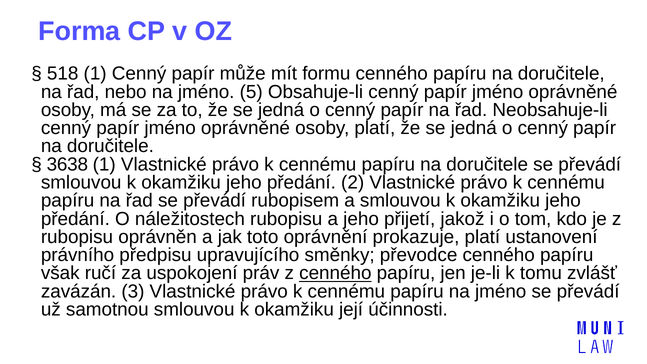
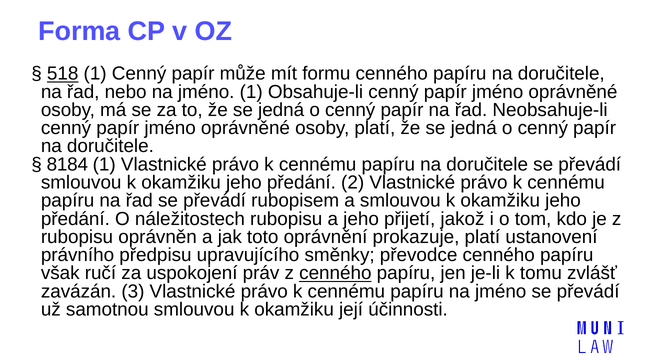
518 underline: none -> present (63, 74)
jméno 5: 5 -> 1 (251, 92)
3638: 3638 -> 8184 (67, 164)
